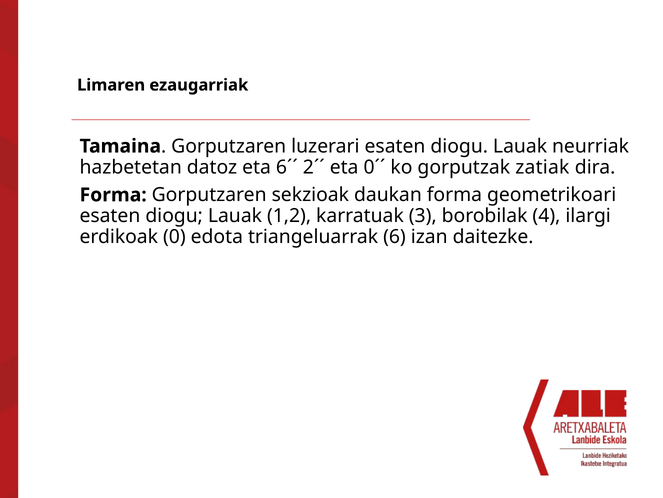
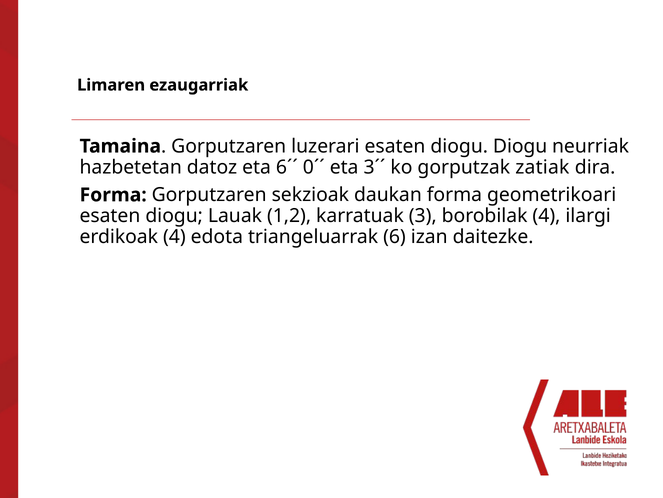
luzerari esaten diogu Lauak: Lauak -> Diogu (520, 146)
2´´: 2´´ -> 0´´ (314, 167)
0´´: 0´´ -> 3´´ (374, 167)
erdikoak 0: 0 -> 4 (174, 236)
